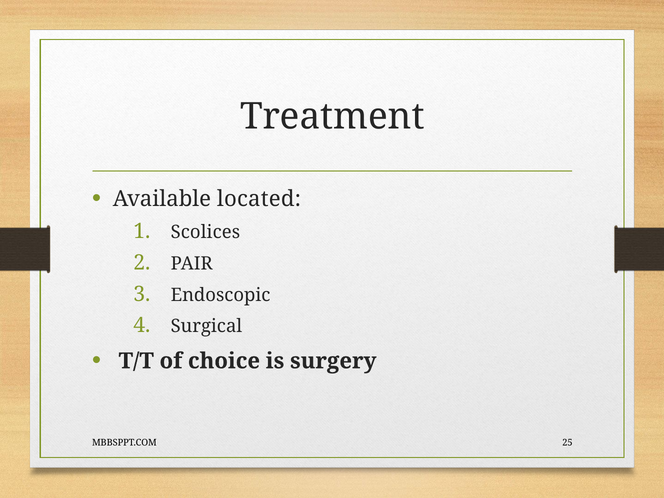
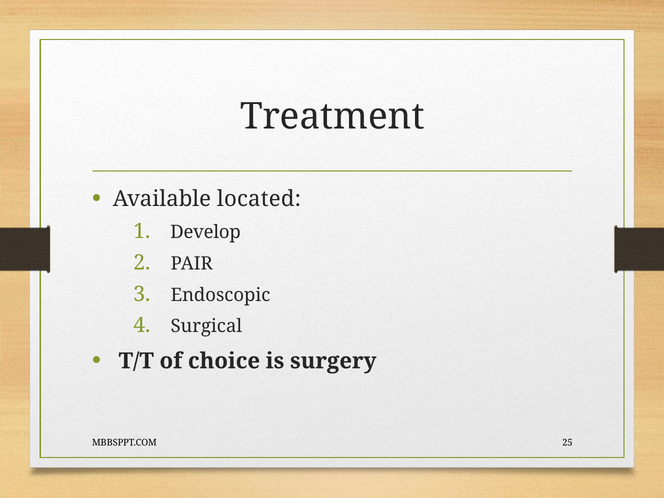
Scolices: Scolices -> Develop (206, 232)
